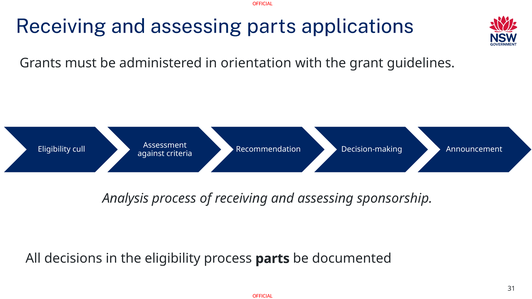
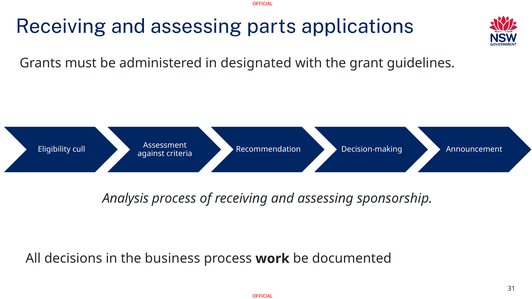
orientation: orientation -> designated (256, 63)
the eligibility: eligibility -> business (172, 259)
process parts: parts -> work (272, 259)
